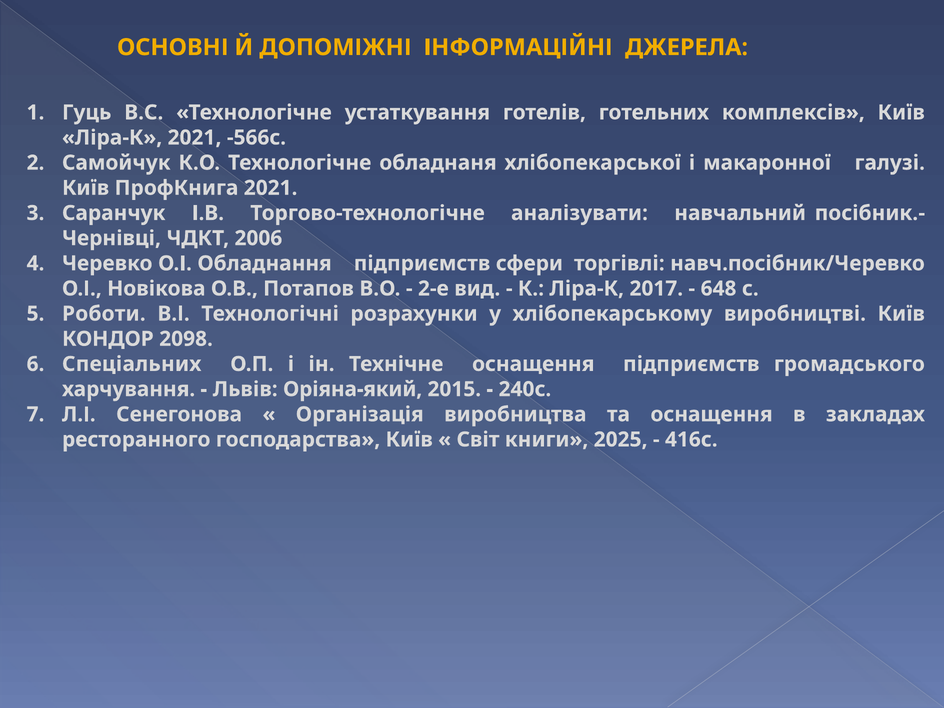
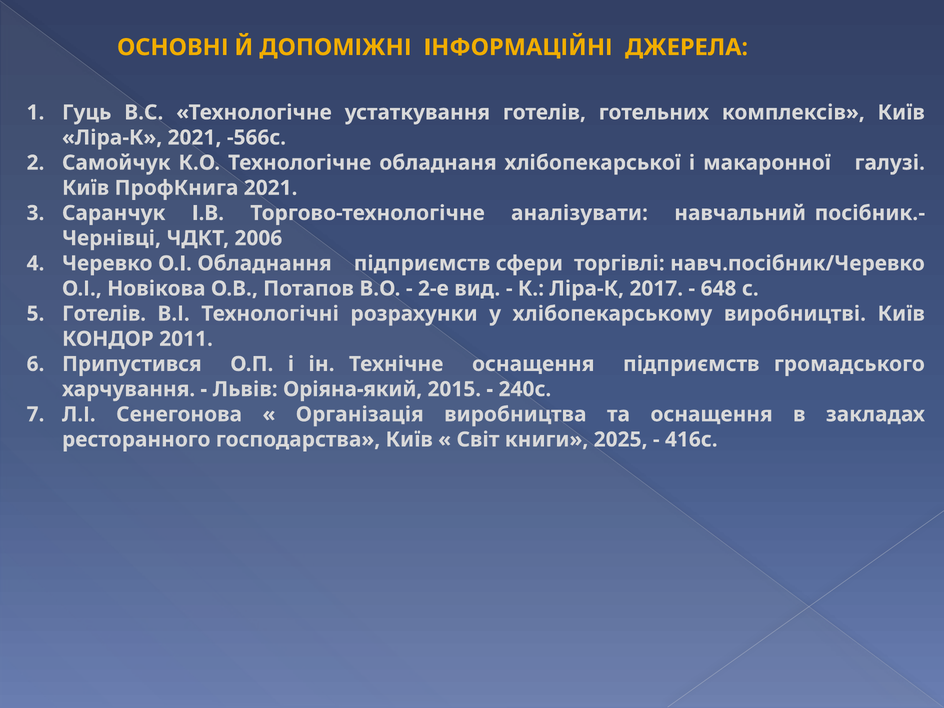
Роботи: Роботи -> Готелів (104, 314)
2098: 2098 -> 2011 (186, 339)
Спеціальних: Спеціальних -> Припустився (132, 364)
